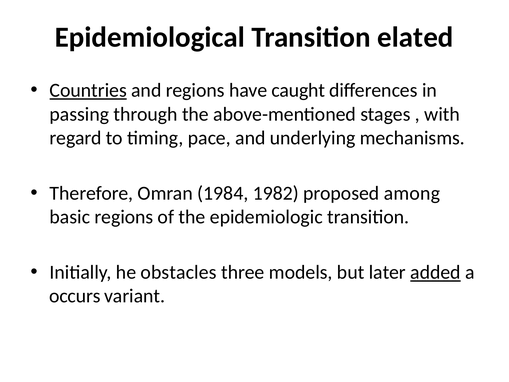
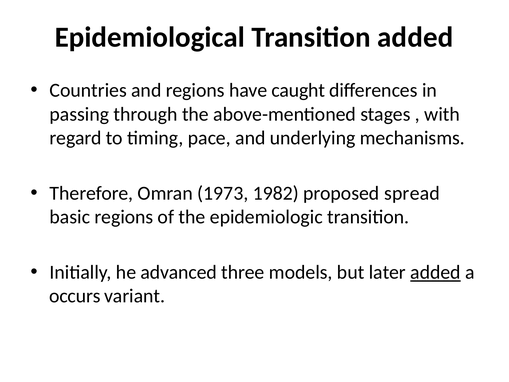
Transition elated: elated -> added (415, 37)
Countries underline: present -> none (88, 90)
1984: 1984 -> 1973 (223, 193)
among: among -> spread (412, 193)
obstacles: obstacles -> advanced (179, 272)
